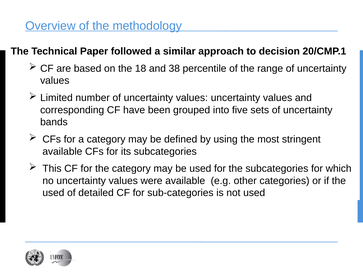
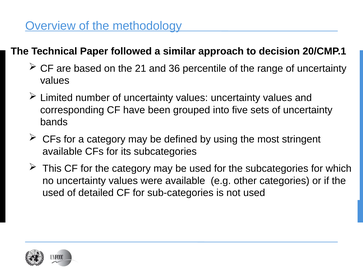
18: 18 -> 21 (141, 68)
38: 38 -> 36 (174, 68)
